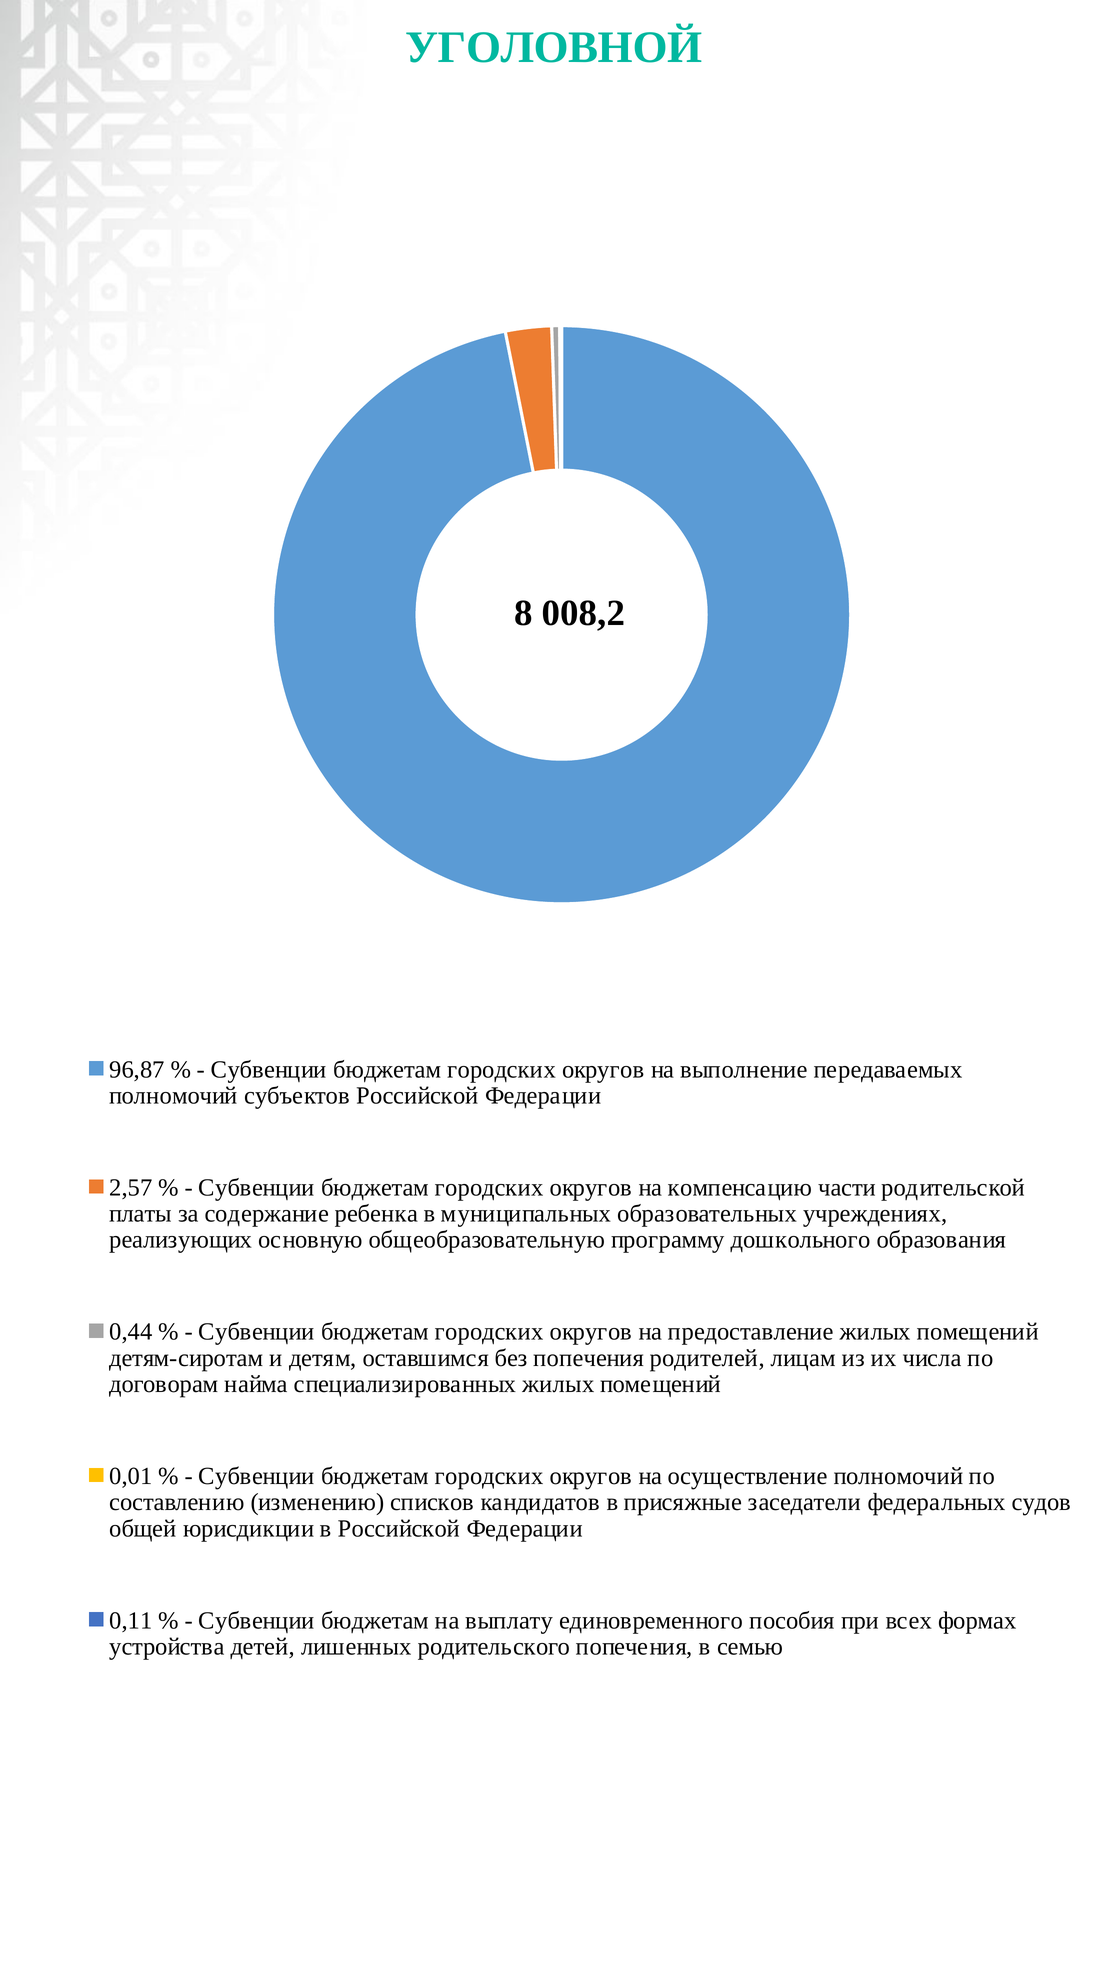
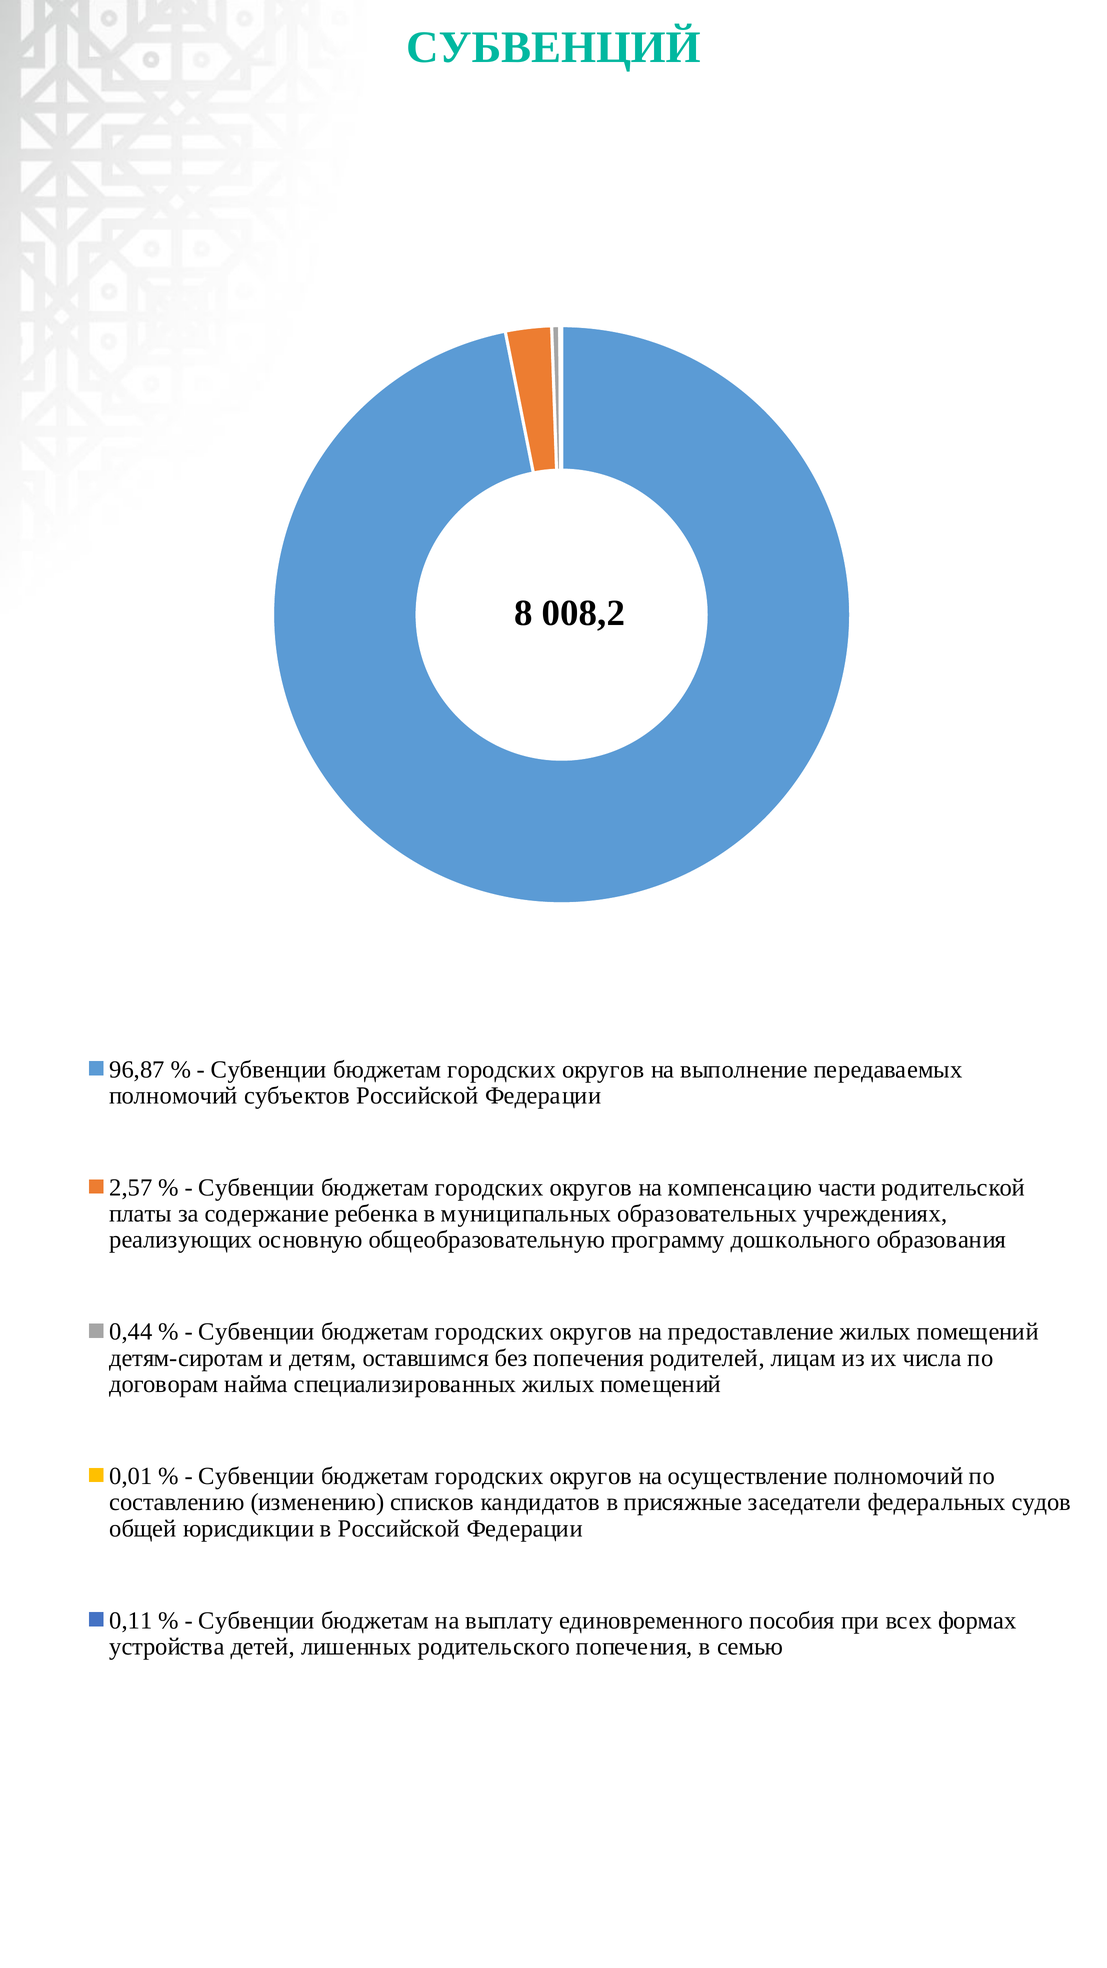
УГОЛОВНОЙ: УГОЛОВНОЙ -> СУБВЕНЦИЙ (554, 47)
